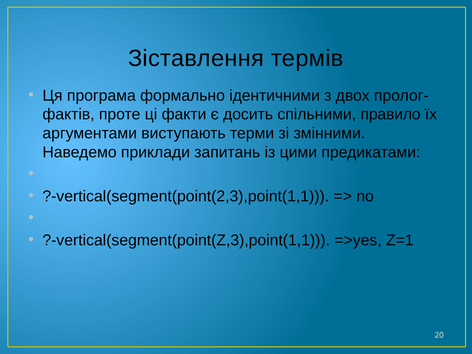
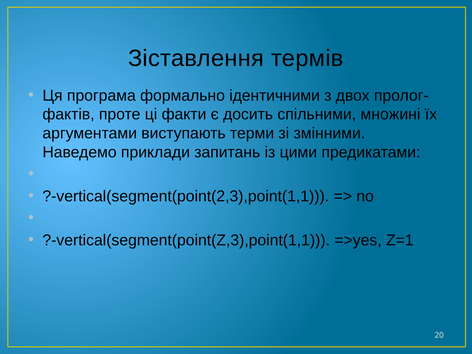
правило: правило -> множині (390, 114)
